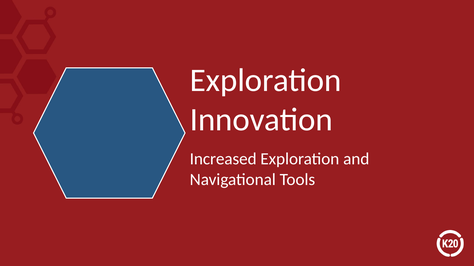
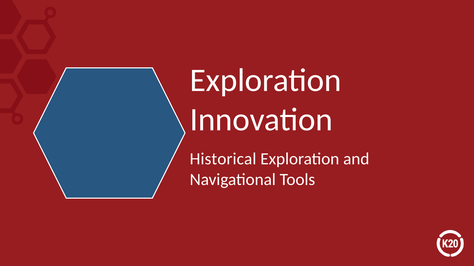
Increased: Increased -> Historical (223, 159)
